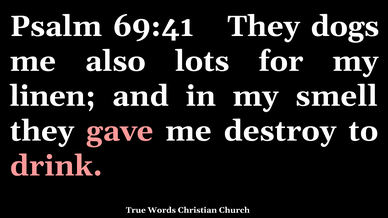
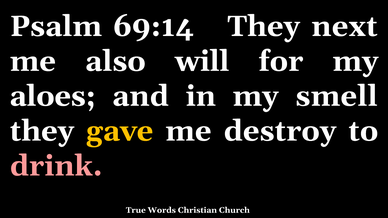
69:41: 69:41 -> 69:14 (154, 26)
dogs: dogs -> next (345, 26)
lots: lots -> will (202, 61)
linen: linen -> aloes (53, 96)
gave colour: pink -> yellow (120, 131)
